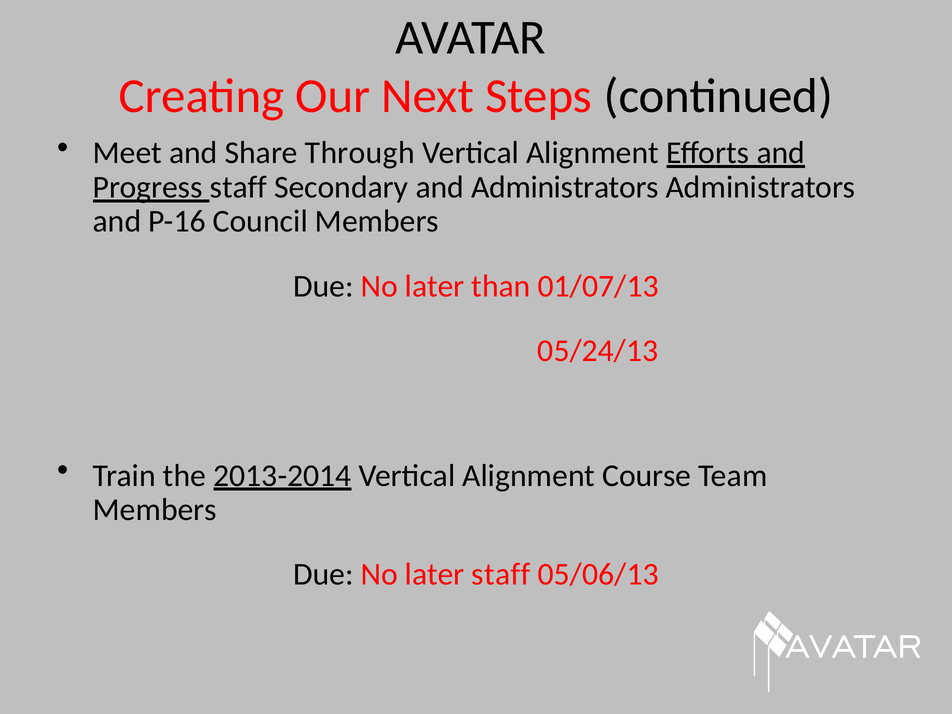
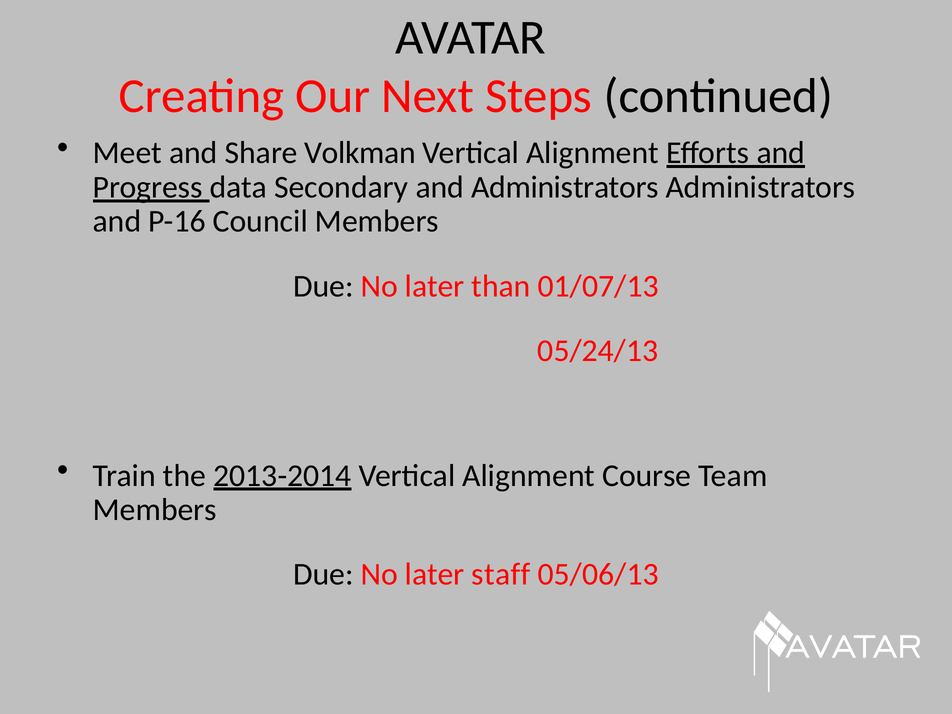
Through: Through -> Volkman (360, 153)
Progress staff: staff -> data (238, 187)
